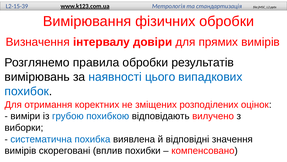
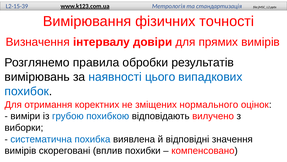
фізичних обробки: обробки -> точності (227, 21)
розподілених: розподілених -> нормального (209, 104)
